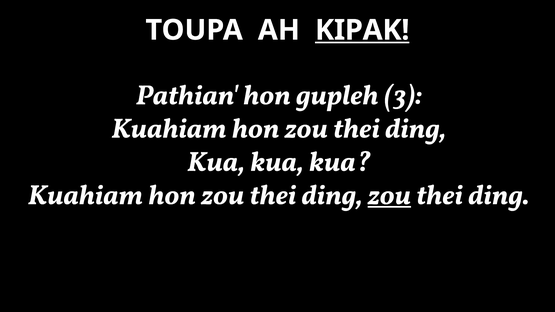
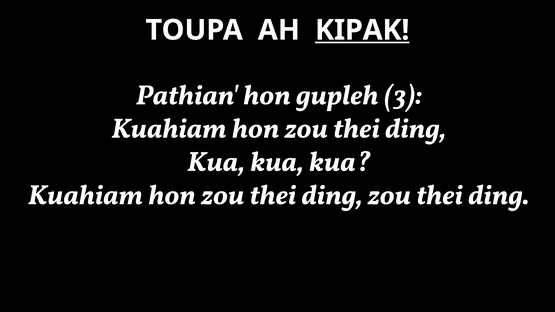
zou underline: present -> none (389, 195)
